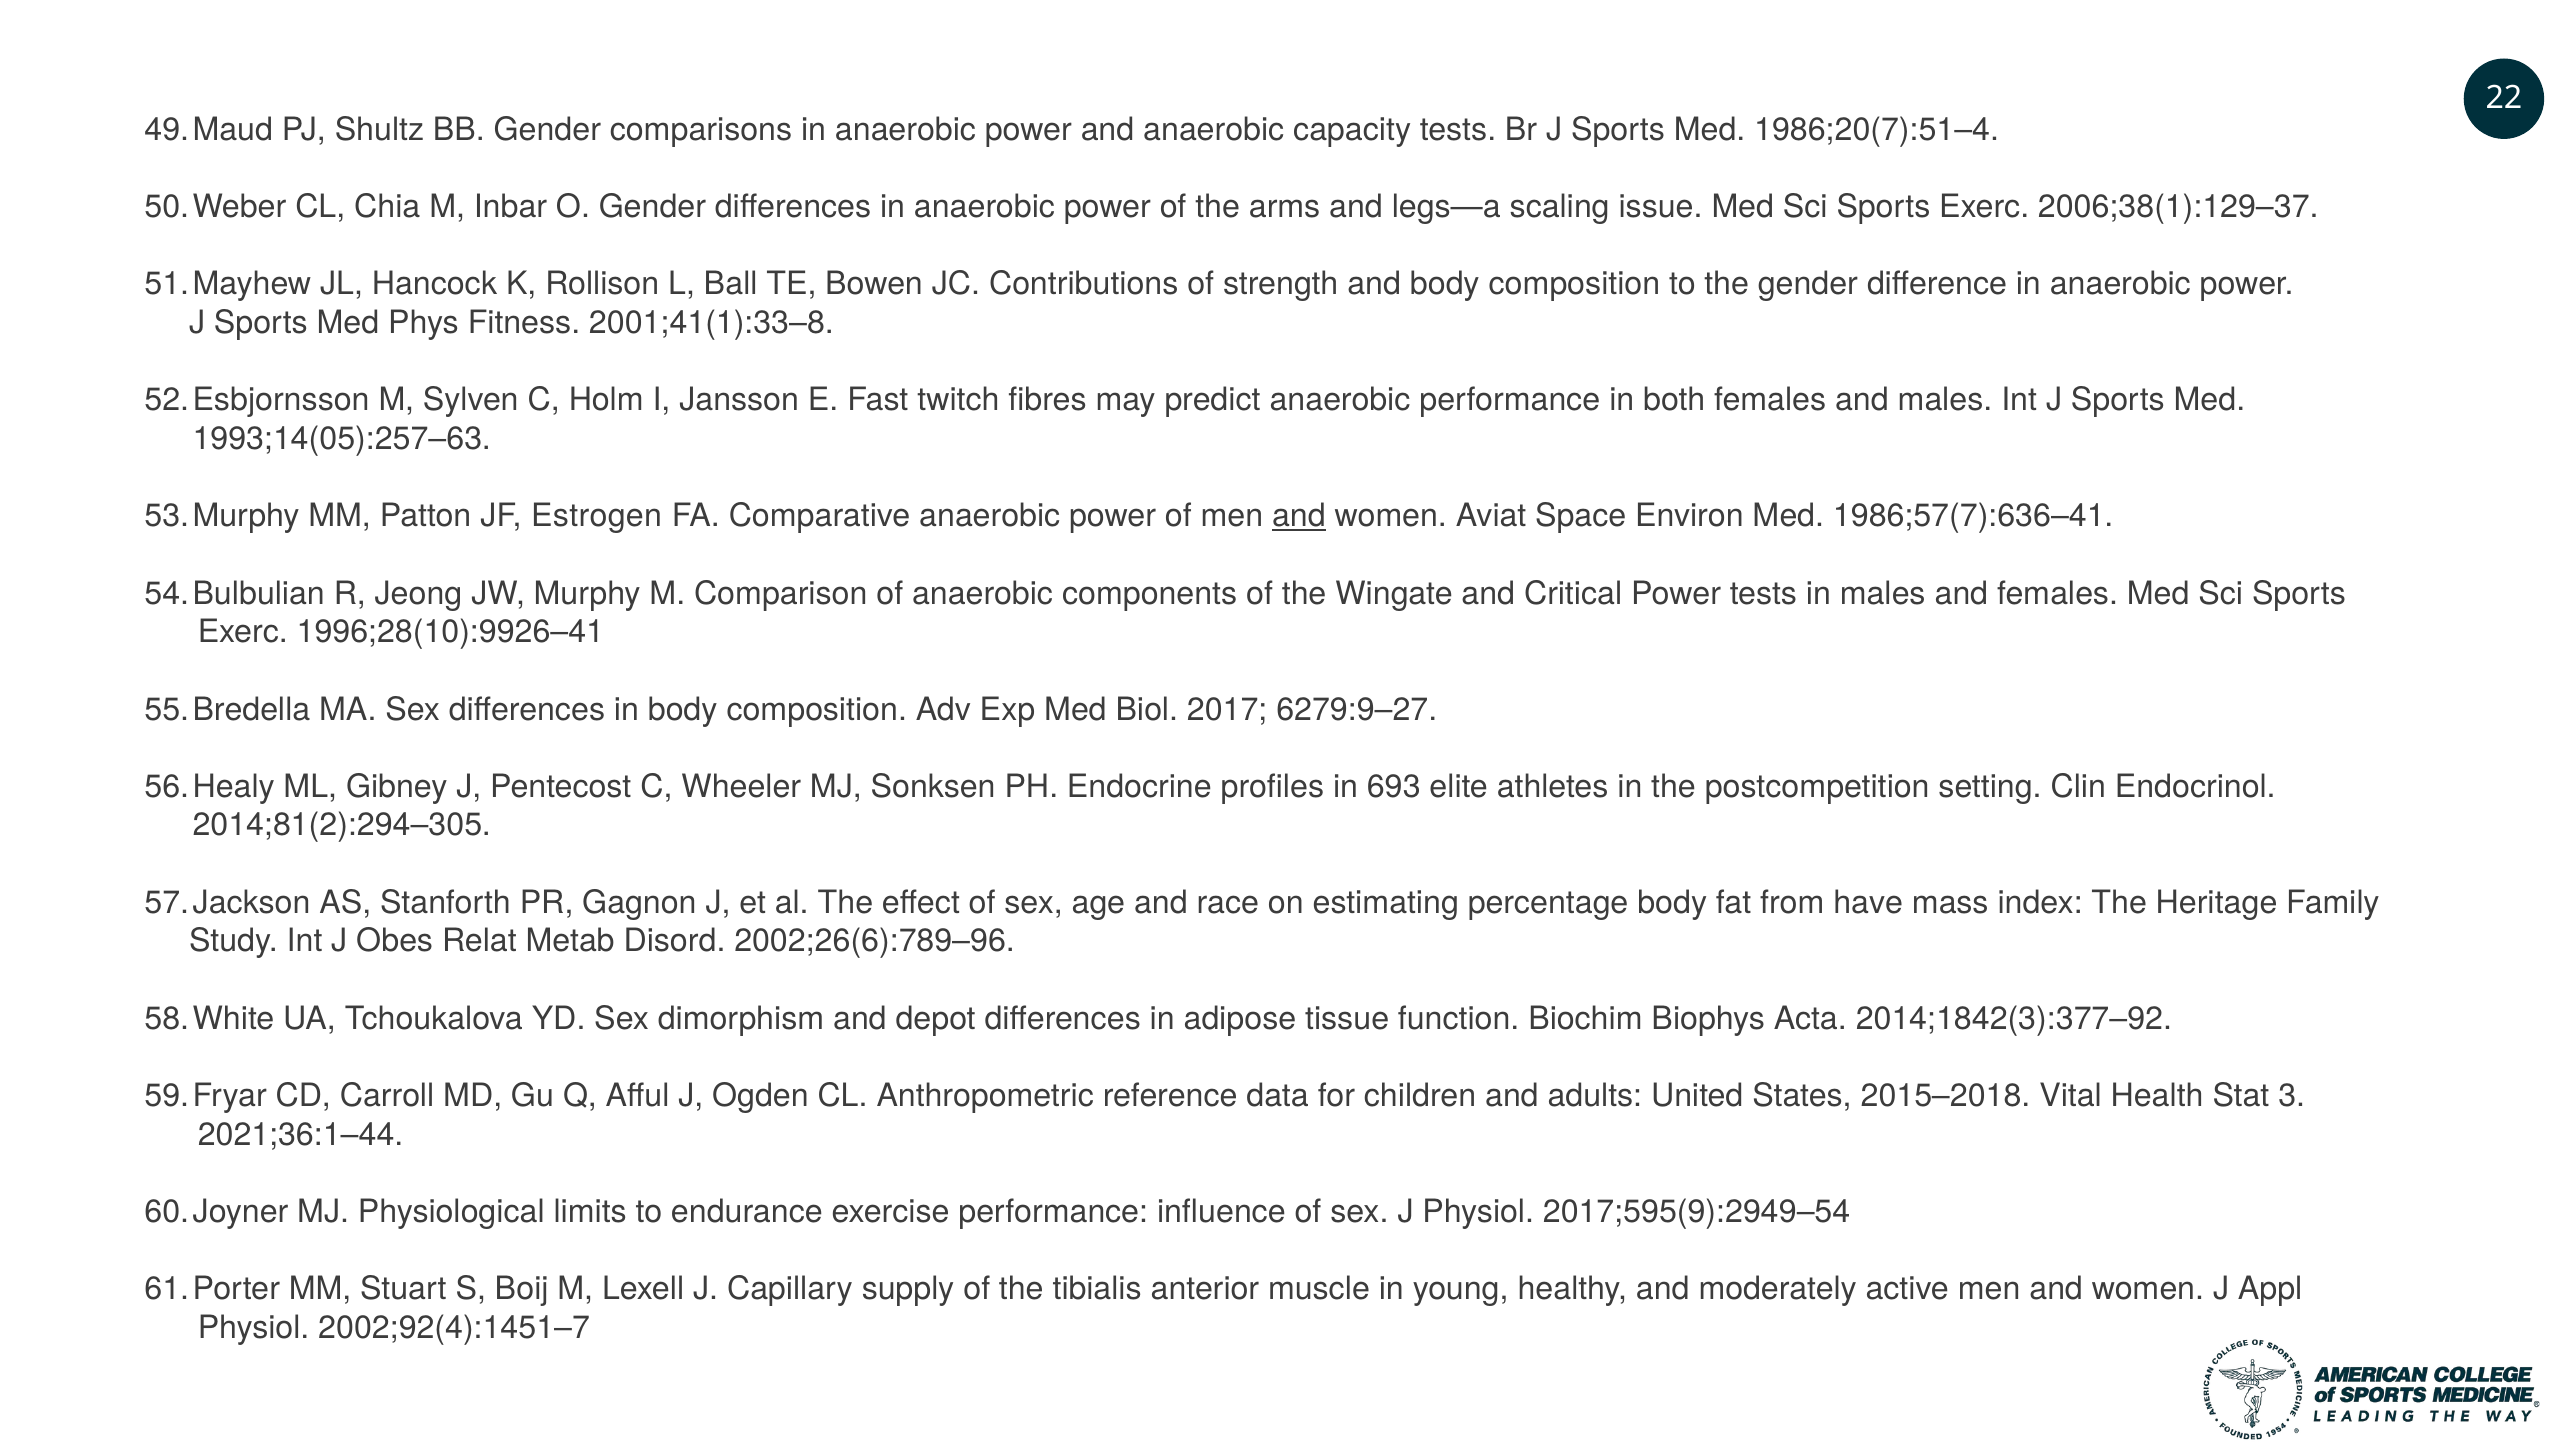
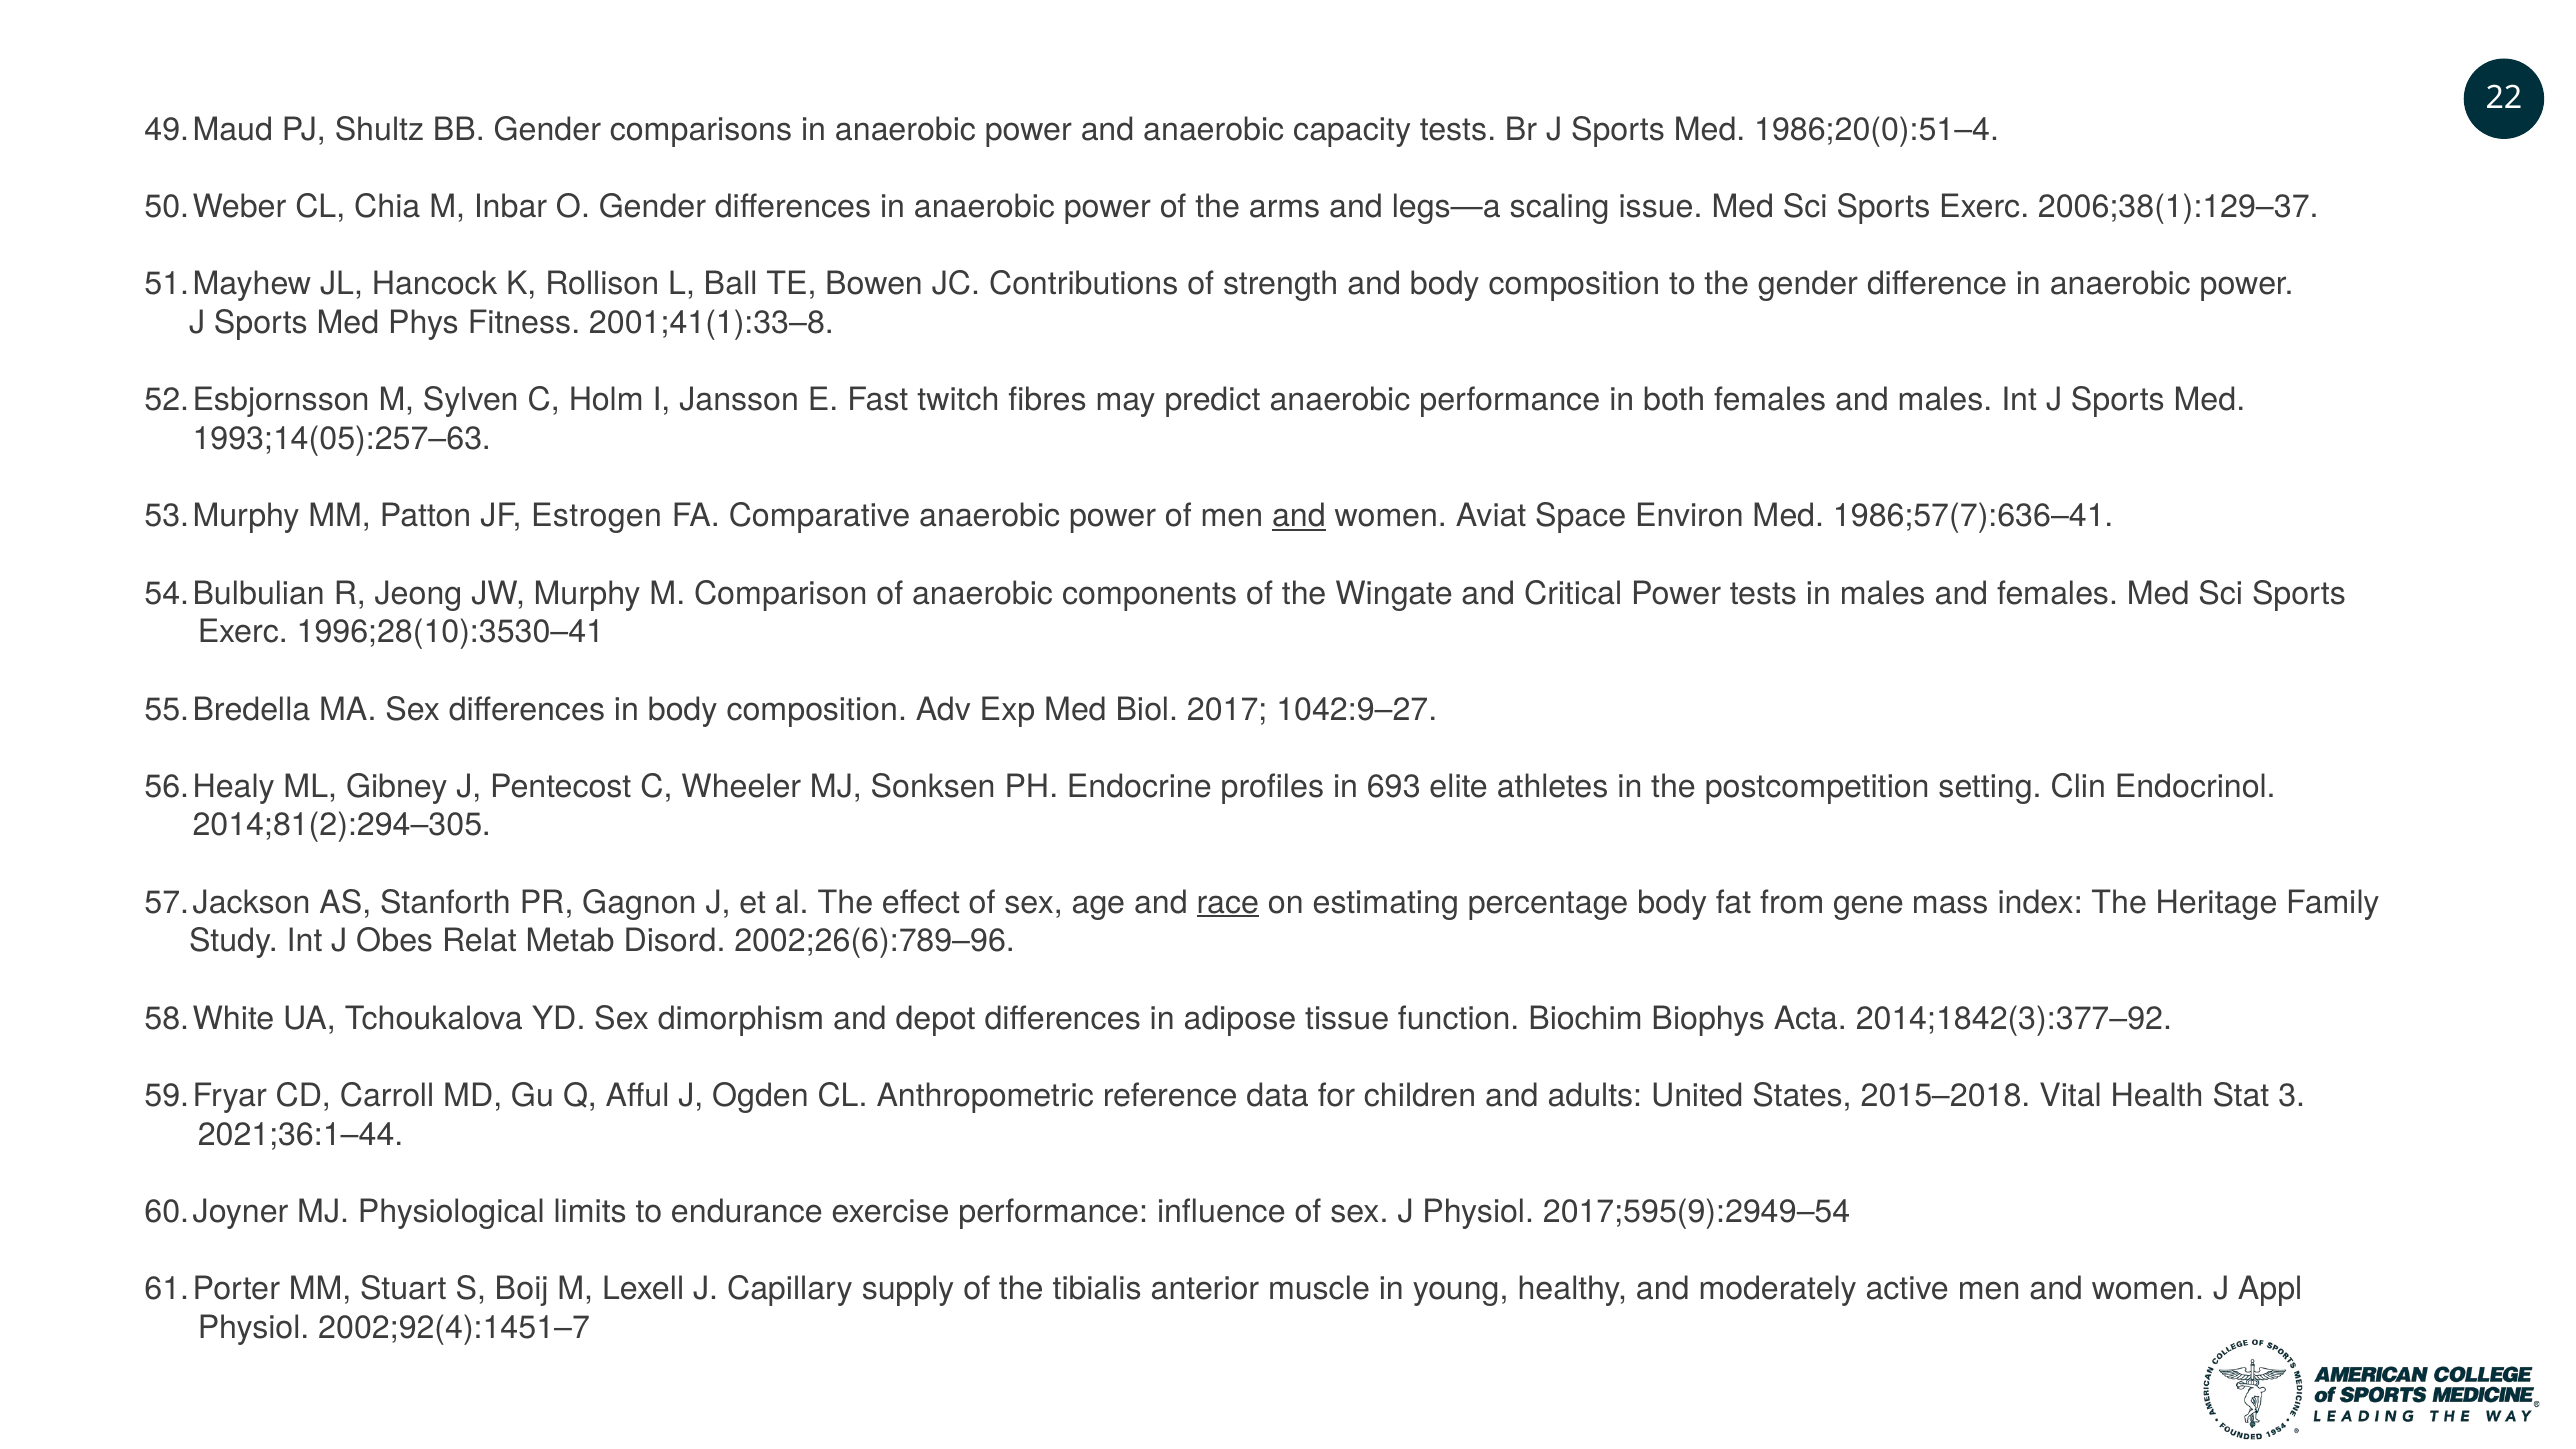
1986;20(7):51–4: 1986;20(7):51–4 -> 1986;20(0):51–4 (1877, 130)
1996;28(10):9926–41: 1996;28(10):9926–41 -> 1996;28(10):3530–41 (450, 632)
6279:9–27: 6279:9–27 -> 1042:9–27 (1357, 709)
race underline: none -> present (1228, 903)
have: have -> gene (1868, 903)
